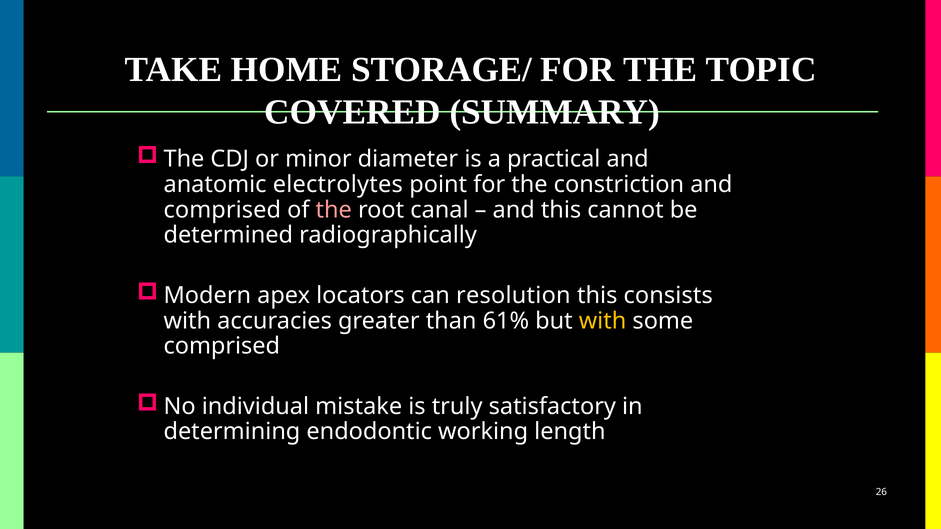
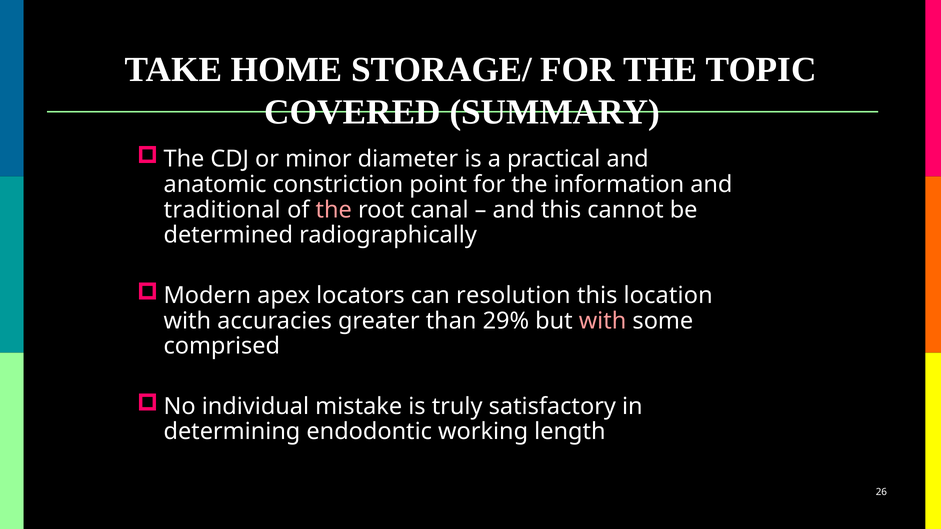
electrolytes: electrolytes -> constriction (338, 185)
constriction: constriction -> information (619, 185)
comprised: comprised -> traditional (222, 210)
consists: consists -> location (668, 296)
61%: 61% -> 29% (506, 321)
with colour: yellow -> pink (603, 321)
